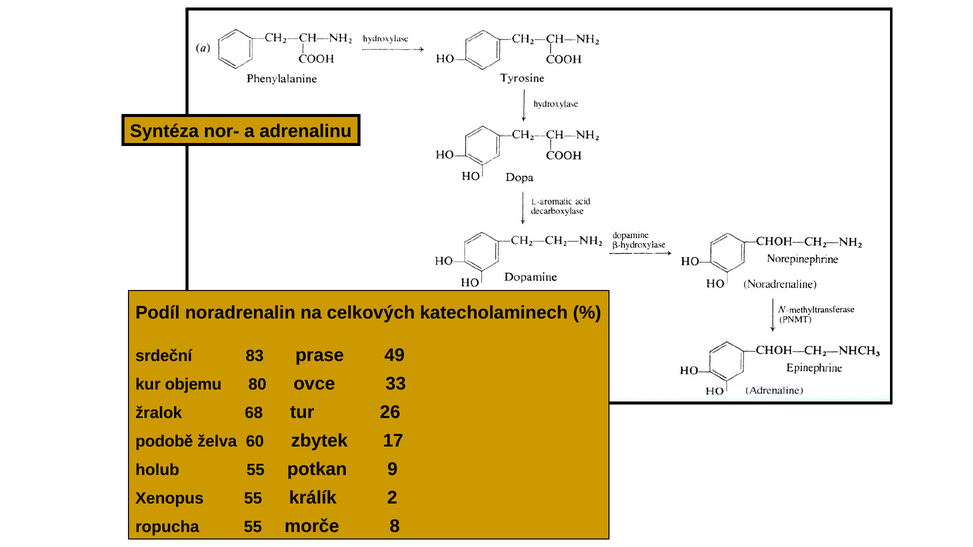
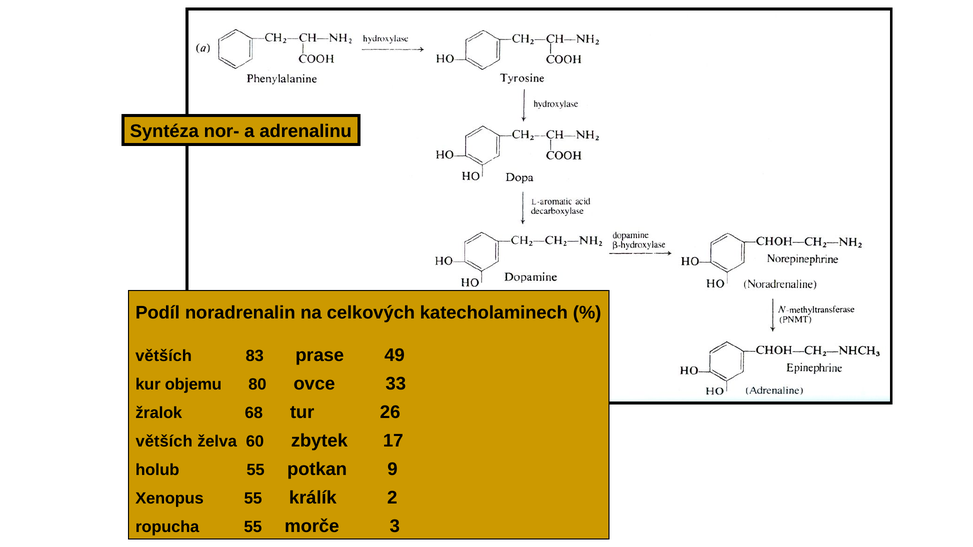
srdeční: srdeční -> větších (164, 356)
podobě: podobě -> větších (164, 442)
8: 8 -> 3 (395, 526)
